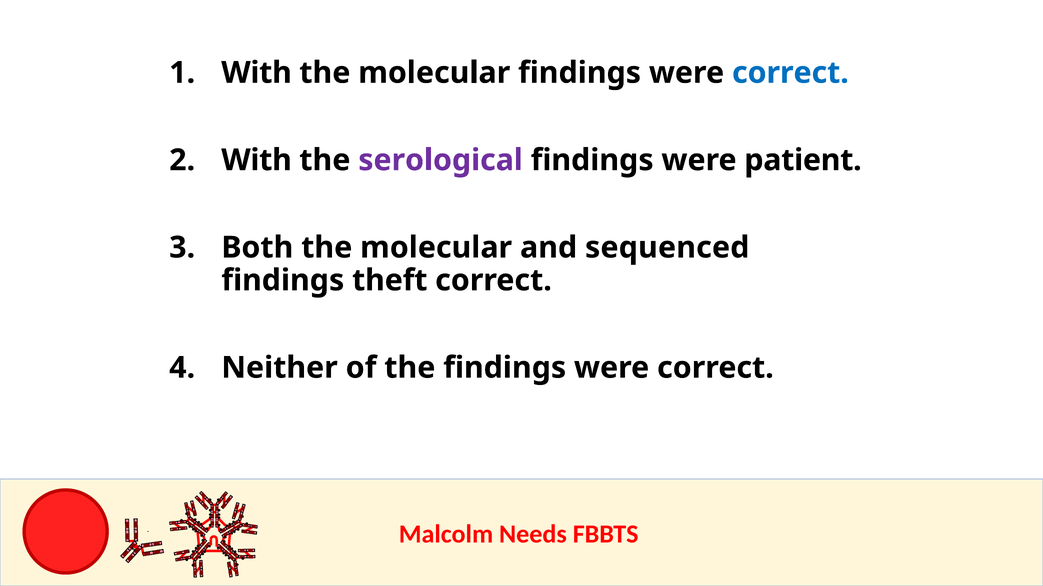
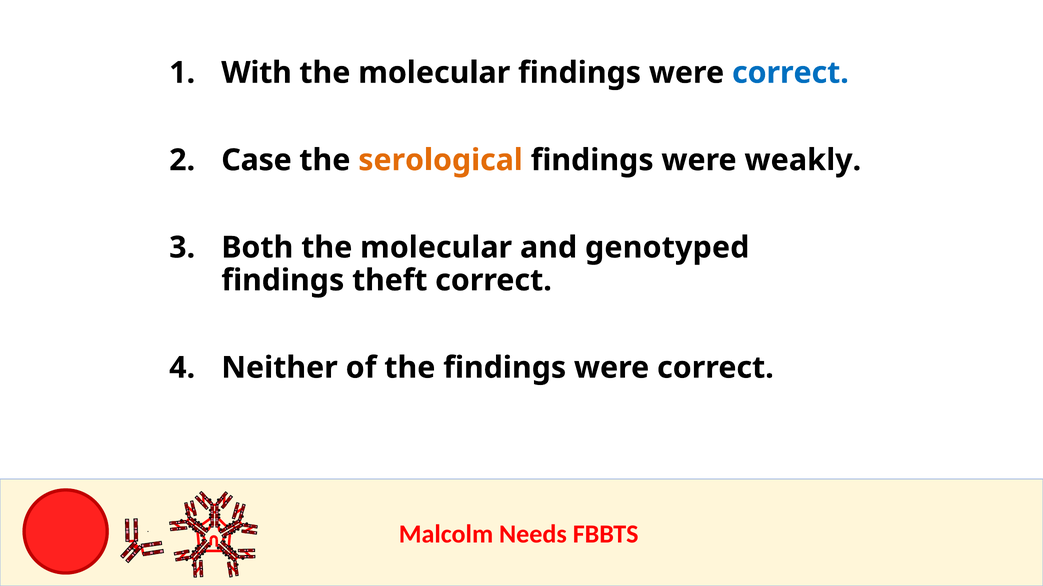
With: With -> Case (257, 160)
serological colour: purple -> orange (441, 160)
patient: patient -> weakly (803, 160)
sequenced: sequenced -> genotyped (667, 248)
